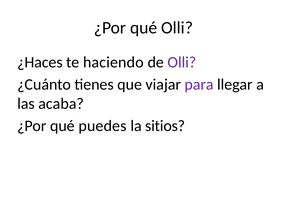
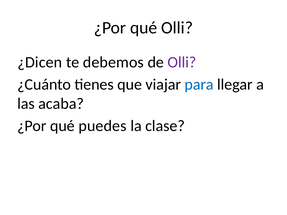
¿Haces: ¿Haces -> ¿Dicen (40, 62)
haciendo: haciendo -> debemos (113, 62)
para colour: purple -> blue (199, 85)
sitios: sitios -> clase (165, 126)
